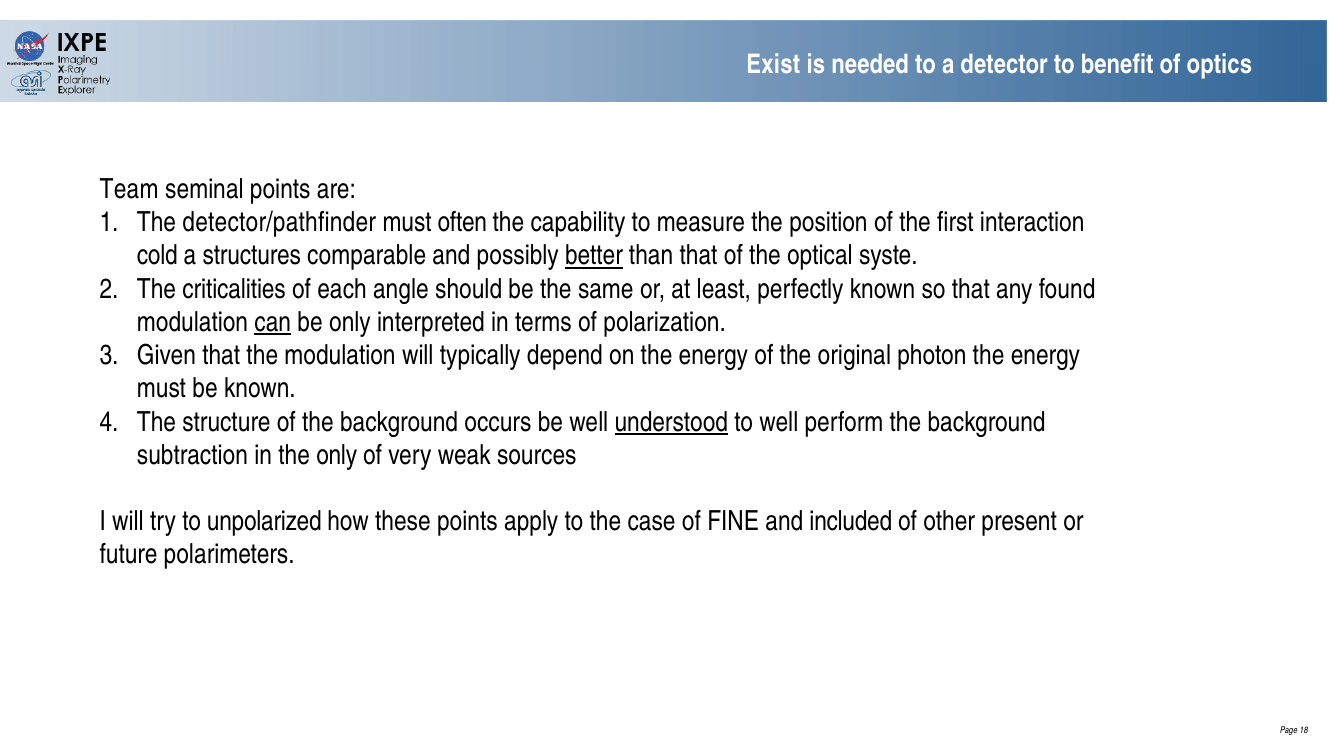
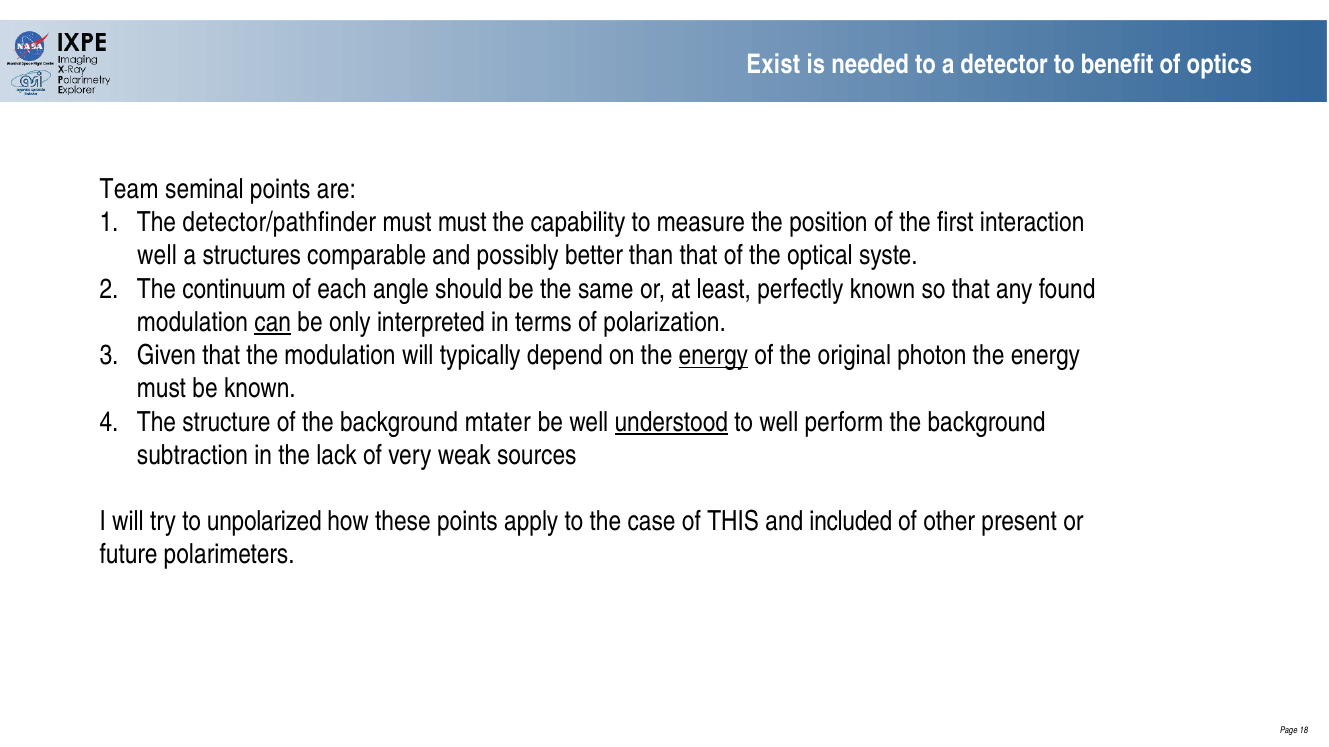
must often: often -> must (462, 223)
cold: cold -> well (157, 256)
better underline: present -> none (594, 256)
criticalities: criticalities -> continuum (234, 289)
energy underline: none -> present (713, 356)
occurs: occurs -> mtater (498, 422)
the only: only -> lack (337, 455)
FINE: FINE -> THIS (733, 522)
